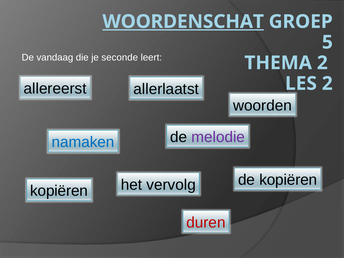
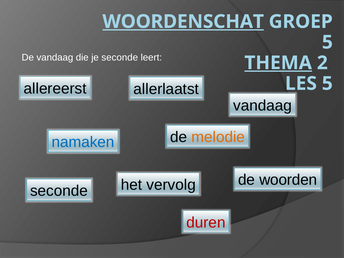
THEMA underline: none -> present (278, 63)
2: 2 -> 5 (327, 84)
woorden: woorden -> vandaag (263, 106)
melodie colour: purple -> orange (218, 137)
de kopiëren: kopiëren -> woorden (288, 180)
kopiëren: kopiëren -> seconde (59, 191)
